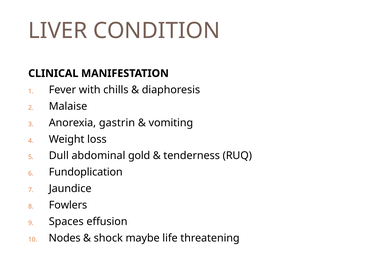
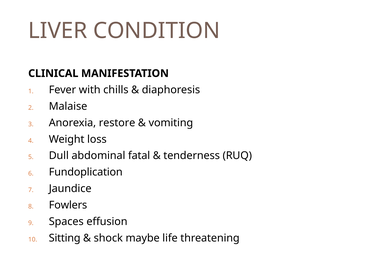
gastrin: gastrin -> restore (117, 122)
gold: gold -> fatal (139, 155)
Nodes: Nodes -> Sitting (65, 237)
